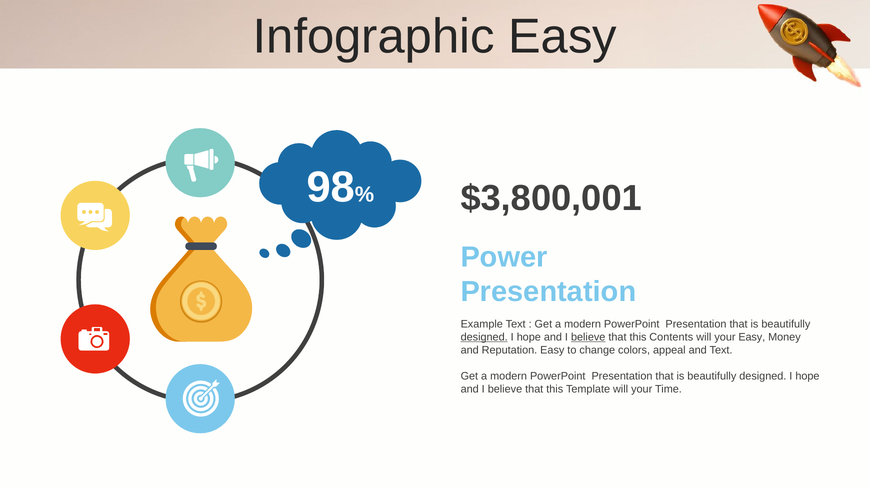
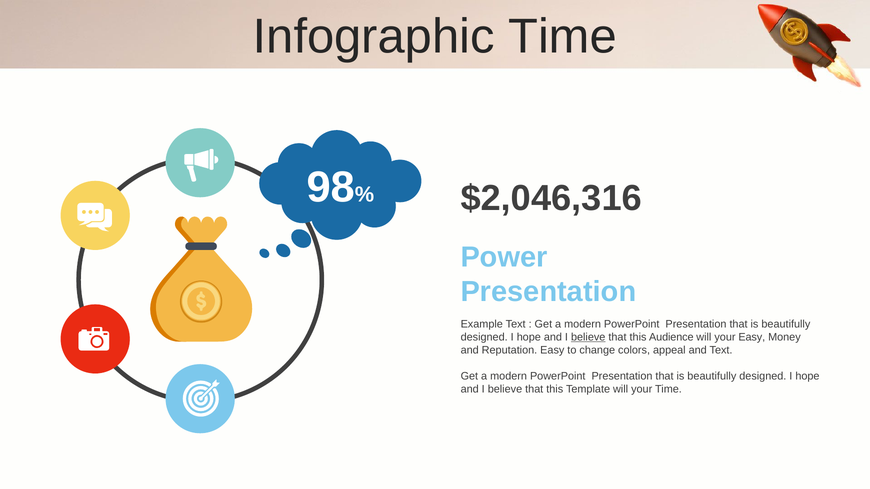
Infographic Easy: Easy -> Time (563, 37)
$3,800,001: $3,800,001 -> $2,046,316 (551, 199)
designed underline: present -> none (484, 337)
Contents: Contents -> Audience (671, 337)
